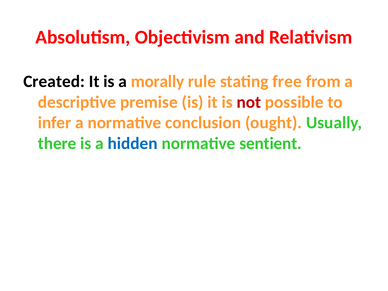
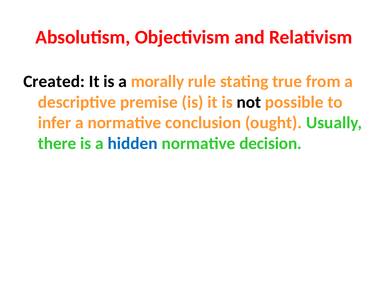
free: free -> true (287, 81)
not colour: red -> black (249, 102)
sentient: sentient -> decision (271, 143)
